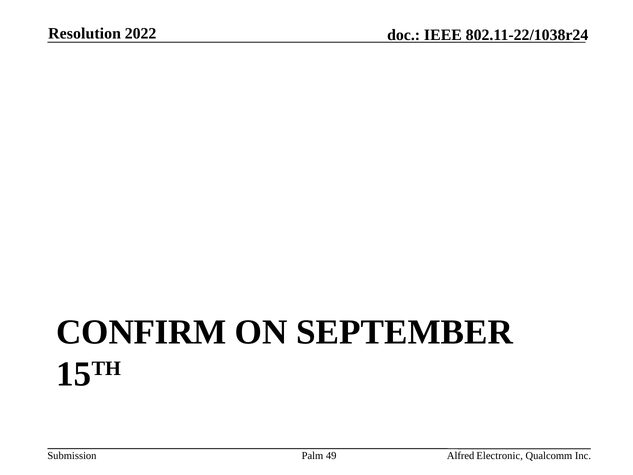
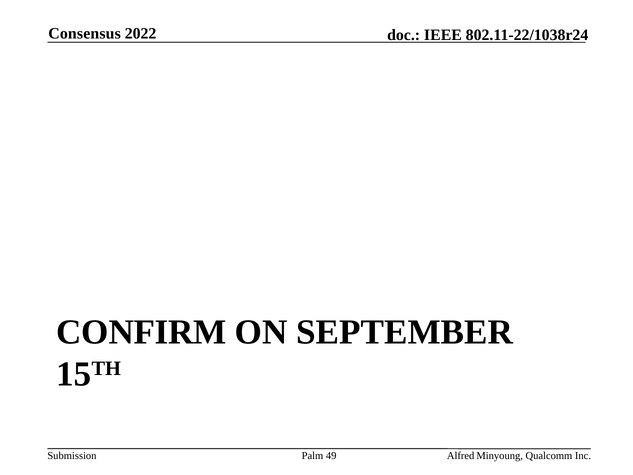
Resolution: Resolution -> Consensus (85, 34)
Electronic: Electronic -> Minyoung (500, 455)
